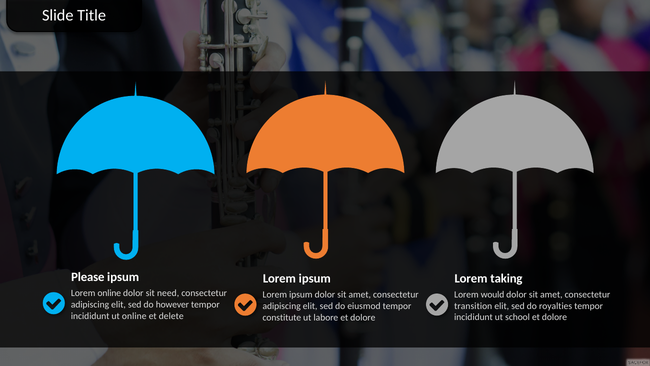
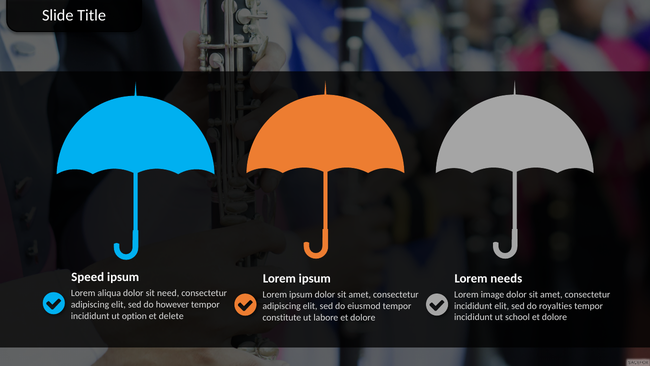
Please: Please -> Speed (88, 277)
taking: taking -> needs (506, 278)
Lorem online: online -> aliqua (109, 293)
would: would -> image (492, 294)
transition: transition -> incididunt (473, 306)
ut online: online -> option (134, 316)
